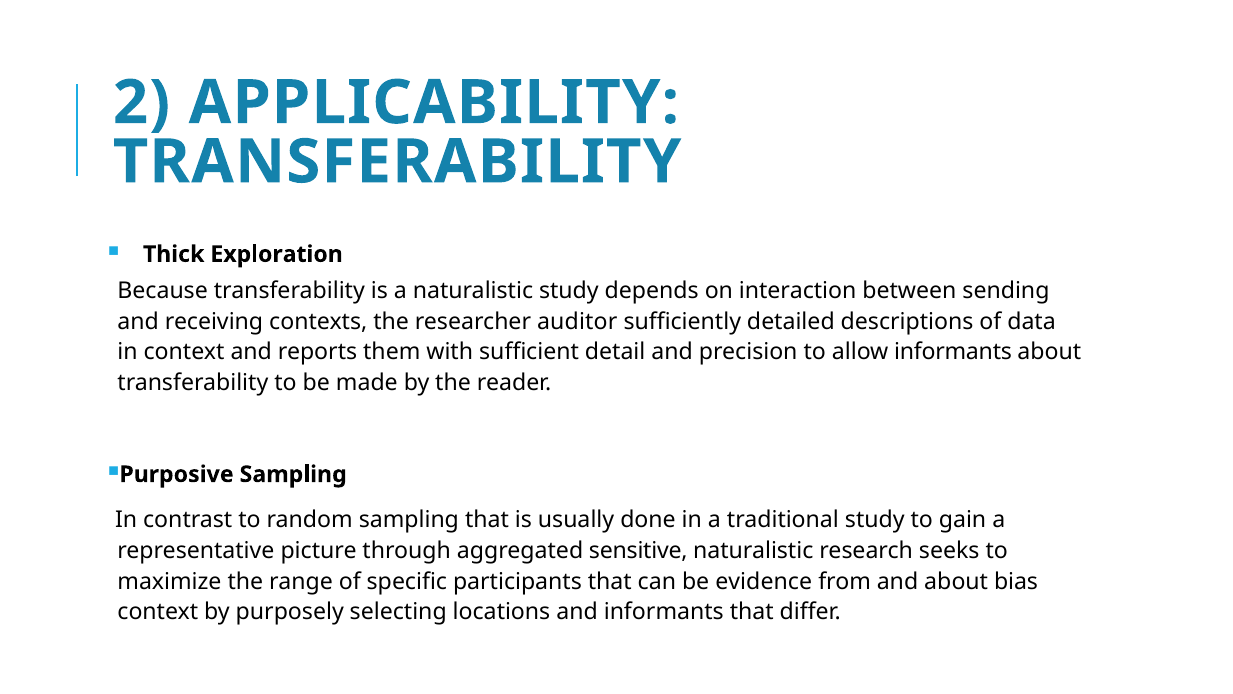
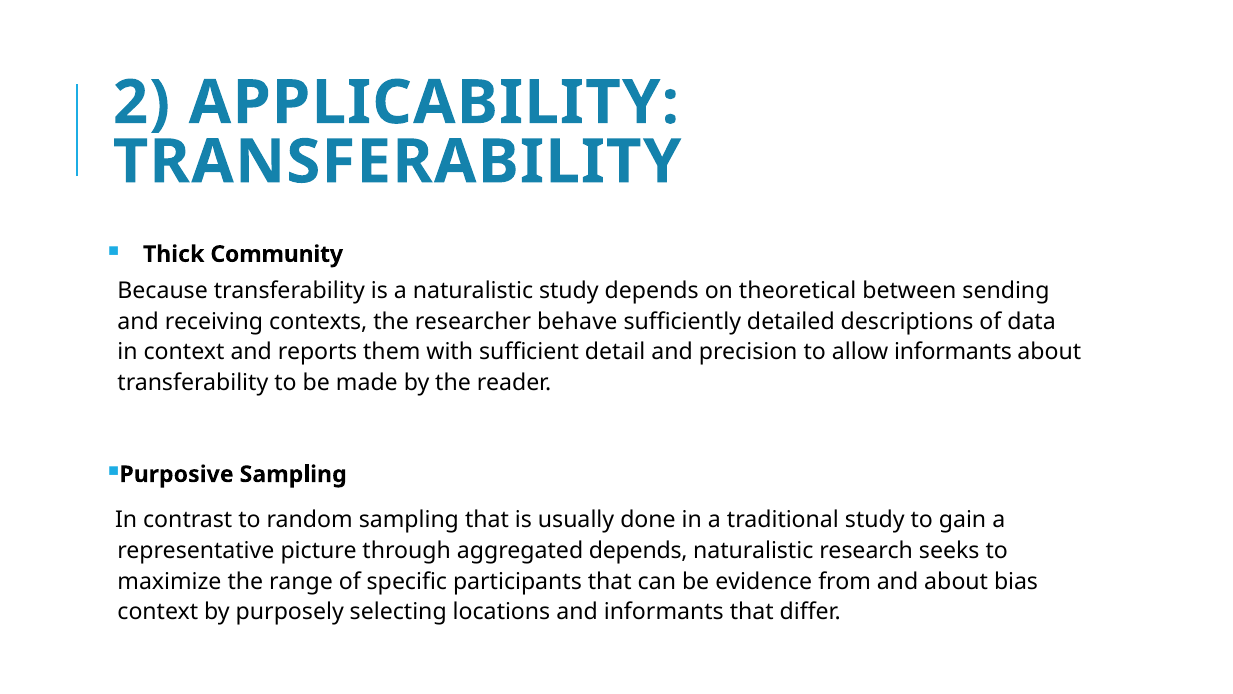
Exploration: Exploration -> Community (277, 254)
interaction: interaction -> theoretical (798, 291)
auditor: auditor -> behave (577, 321)
aggregated sensitive: sensitive -> depends (638, 550)
